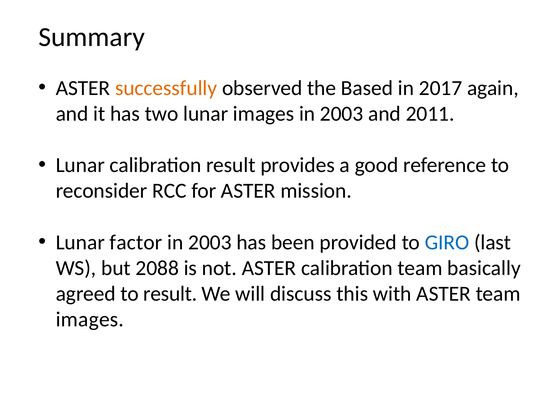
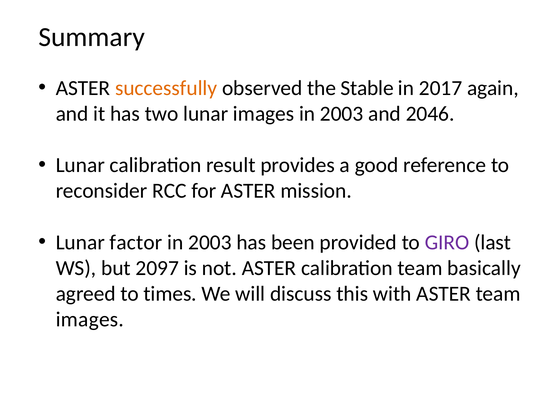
Based: Based -> Stable (367, 88)
2011: 2011 -> 2046 (430, 114)
GIRO colour: blue -> purple (447, 242)
2088: 2088 -> 2097 (157, 268)
to result: result -> times (170, 294)
